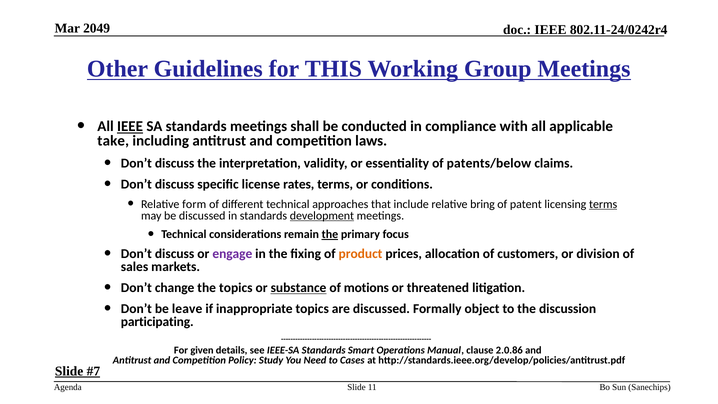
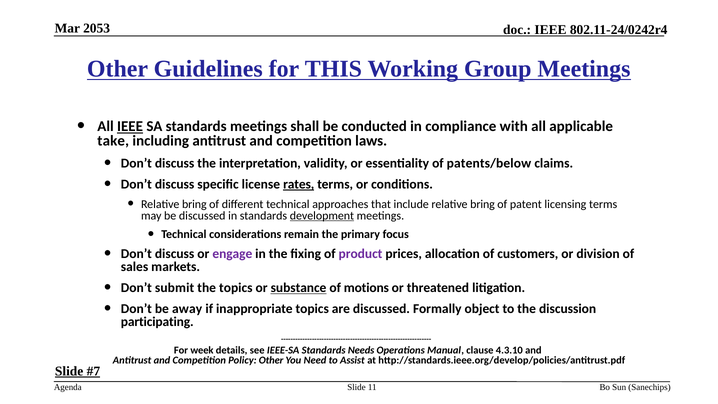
2049: 2049 -> 2053 (97, 29)
rates underline: none -> present (299, 184)
form: form -> bring (194, 204)
terms underline: present -> none (603, 204)
the underline: present -> none (330, 234)
product colour: orange -> purple (360, 254)
change: change -> submit (175, 288)
leave: leave -> away (187, 309)
given: given -> week (202, 350)
Smart: Smart -> Needs (361, 350)
2.0.86: 2.0.86 -> 4.3.10 (509, 350)
Policy Study: Study -> Other (271, 360)
Cases: Cases -> Assist (352, 360)
